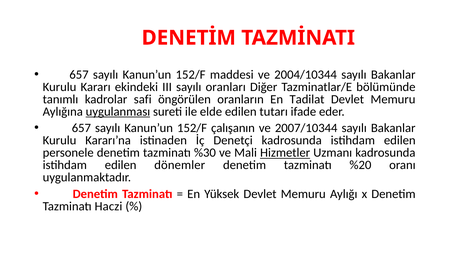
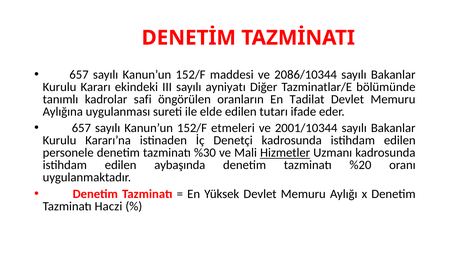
2004/10344: 2004/10344 -> 2086/10344 (306, 75)
oranları: oranları -> ayniyatı (226, 87)
uygulanması underline: present -> none (118, 112)
çalışanın: çalışanın -> etmeleri (233, 128)
2007/10344: 2007/10344 -> 2001/10344 (306, 128)
dönemler: dönemler -> aybaşında (180, 165)
